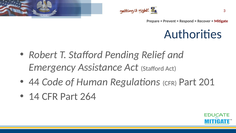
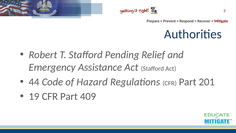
Human: Human -> Hazard (92, 82)
14: 14 -> 19 (34, 96)
264: 264 -> 409 (88, 96)
